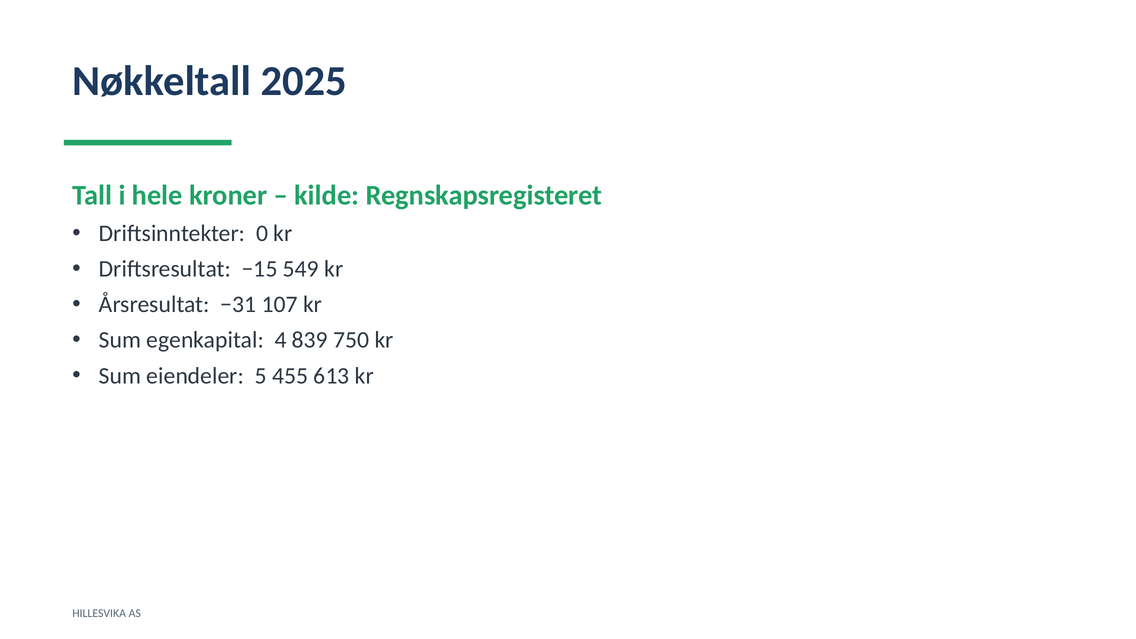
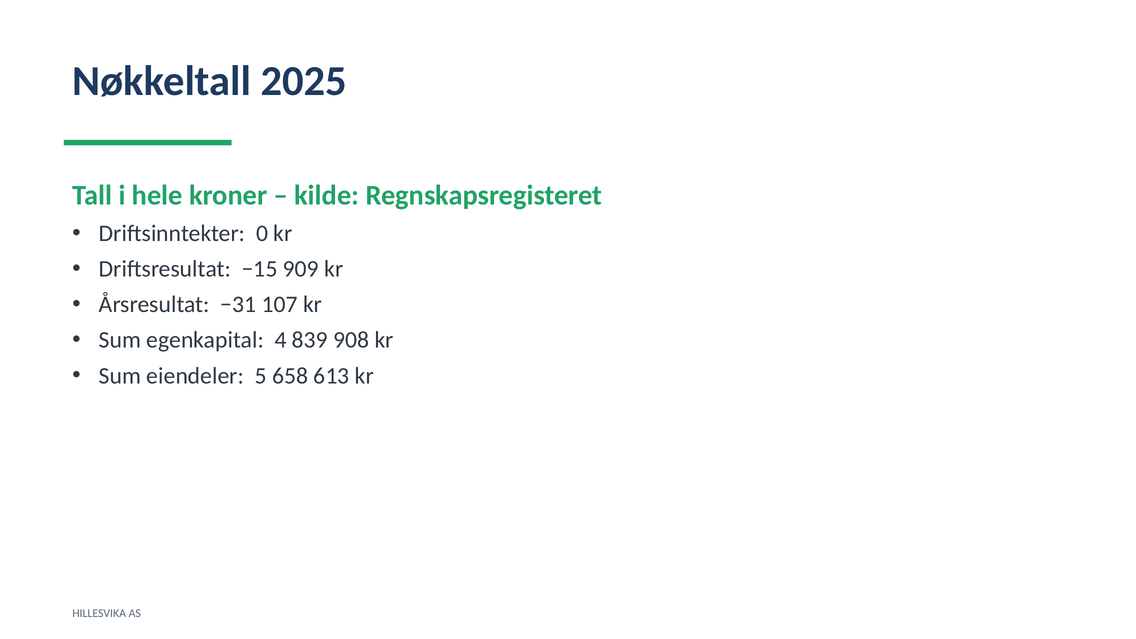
549: 549 -> 909 (301, 269)
750: 750 -> 908 (351, 340)
455: 455 -> 658 (290, 376)
